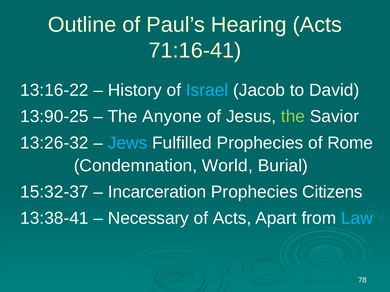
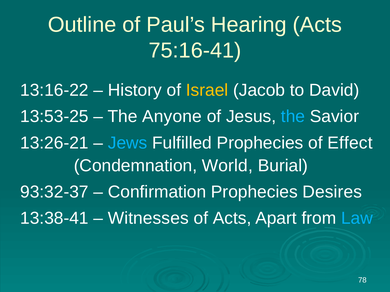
71:16-41: 71:16-41 -> 75:16-41 (195, 51)
Israel colour: light blue -> yellow (207, 90)
13:90-25: 13:90-25 -> 13:53-25 (54, 117)
the colour: light green -> light blue (293, 117)
13:26-32: 13:26-32 -> 13:26-21 (54, 143)
Rome: Rome -> Effect (350, 143)
15:32-37: 15:32-37 -> 93:32-37 (54, 192)
Incarceration: Incarceration -> Confirmation (157, 192)
Citizens: Citizens -> Desires (332, 192)
Necessary: Necessary -> Witnesses (148, 219)
